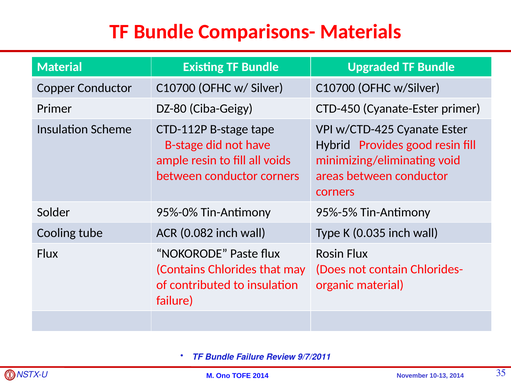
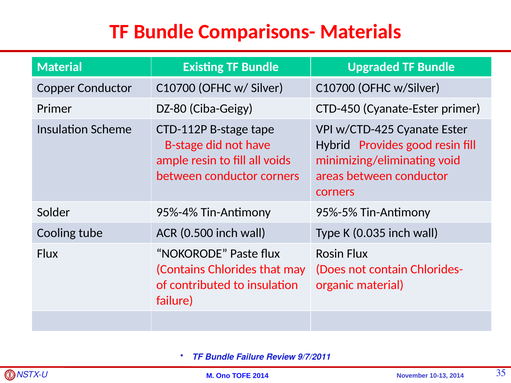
95%-0%: 95%-0% -> 95%-4% (177, 212)
0.082: 0.082 -> 0.500 (197, 233)
